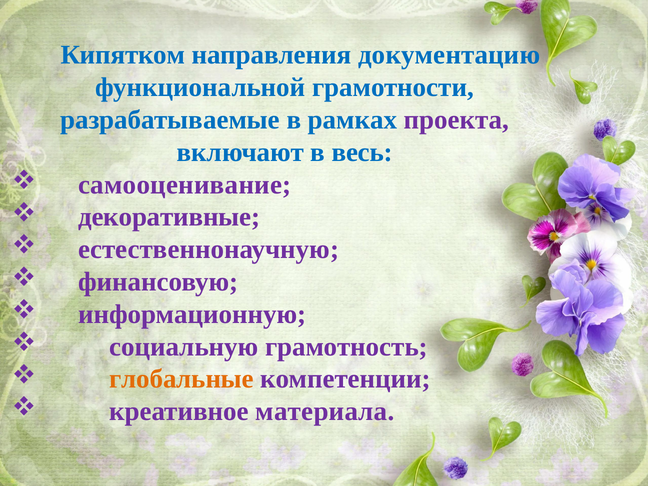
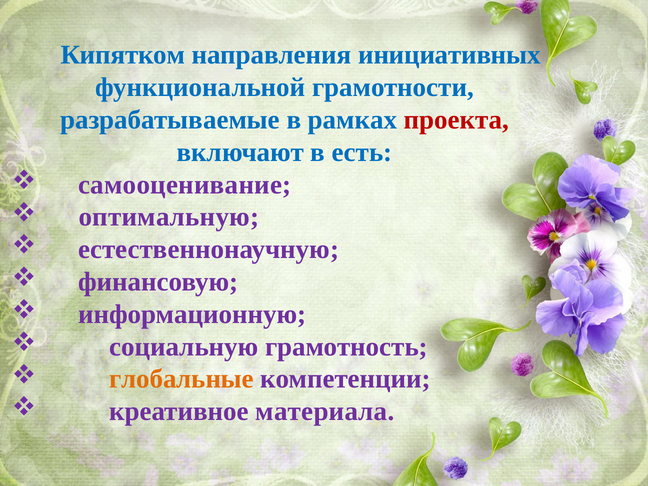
документацию: документацию -> инициативных (449, 55)
проекта colour: purple -> red (456, 120)
весь: весь -> есть (362, 152)
декоративные: декоративные -> оптимальную (169, 217)
